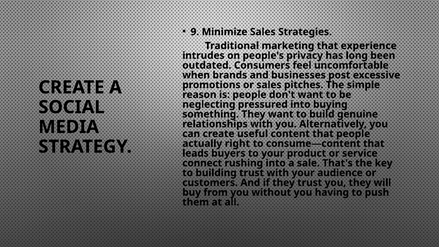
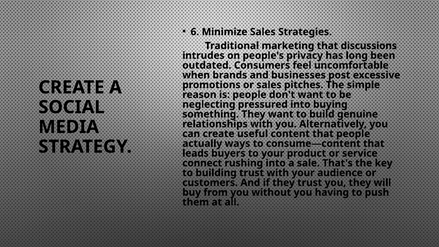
9: 9 -> 6 (195, 32)
experience: experience -> discussions (369, 46)
right: right -> ways (237, 143)
